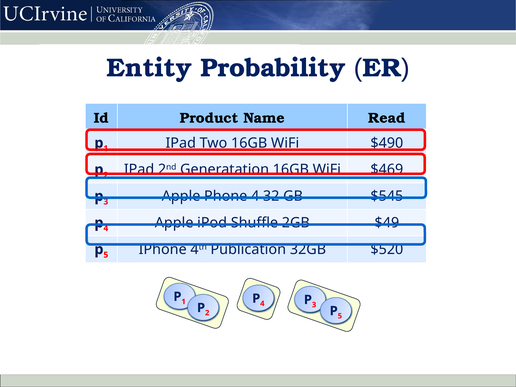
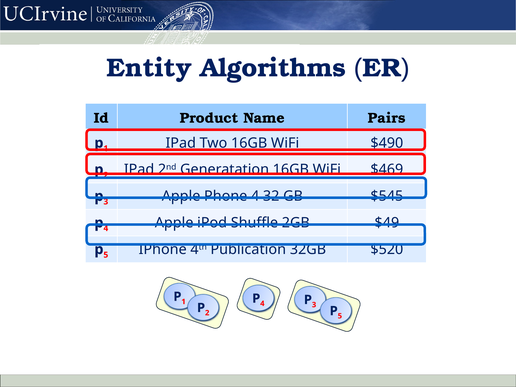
Probability: Probability -> Algorithms (273, 68)
Read: Read -> Pairs (387, 118)
